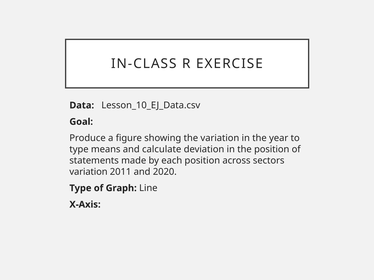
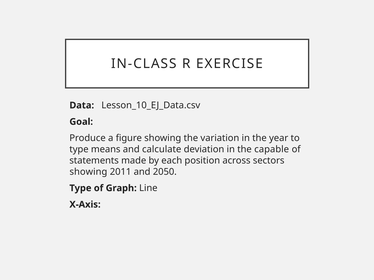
the position: position -> capable (272, 150)
variation: variation -> showing (88, 172)
2020: 2020 -> 2050 (165, 172)
